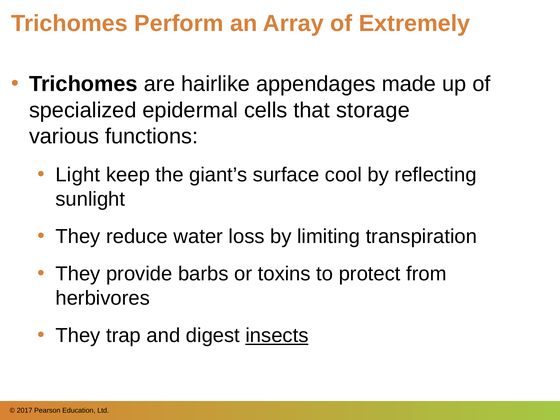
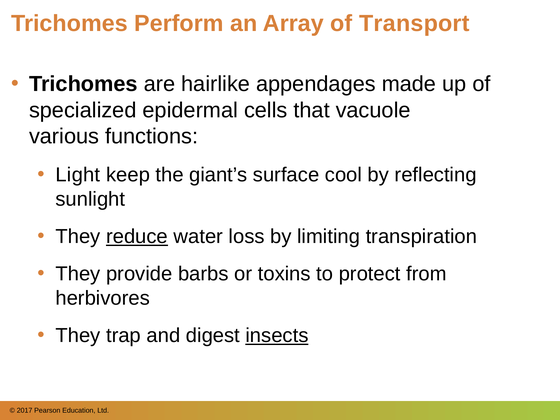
Extremely: Extremely -> Transport (414, 24)
storage: storage -> vacuole (373, 110)
reduce underline: none -> present (137, 237)
